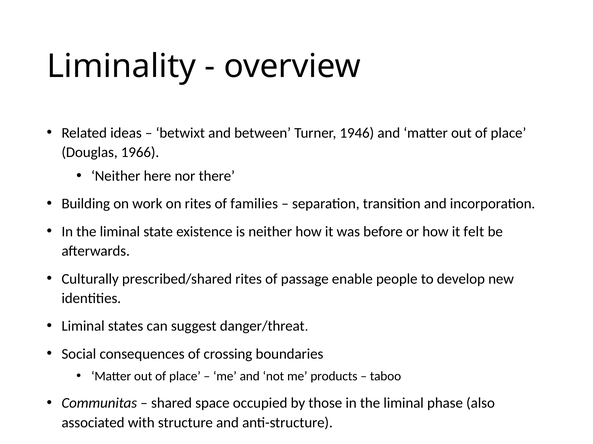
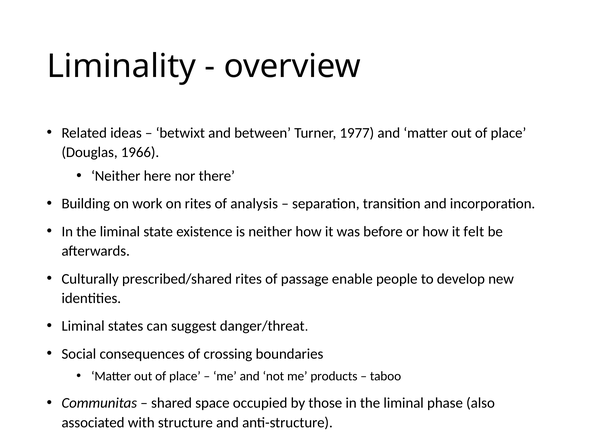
1946: 1946 -> 1977 (357, 133)
families: families -> analysis (254, 204)
